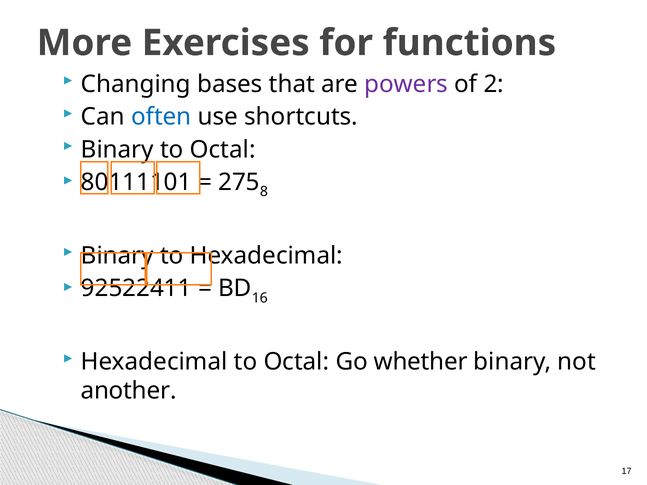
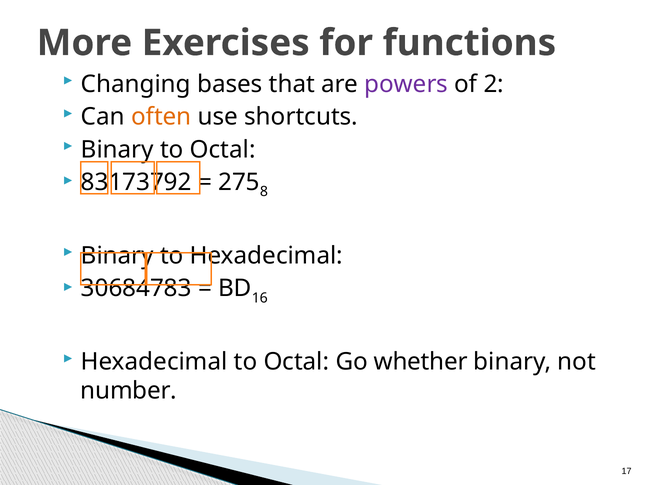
often colour: blue -> orange (161, 117)
80111101: 80111101 -> 83173792 (136, 182)
92522411: 92522411 -> 30684783 (136, 289)
another: another -> number (129, 391)
